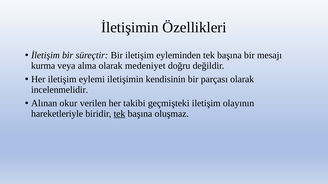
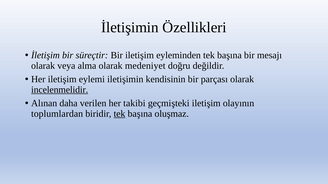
kurma: kurma -> olarak (43, 66)
incelenmelidir underline: none -> present (60, 90)
okur: okur -> daha (68, 104)
hareketleriyle: hareketleriyle -> toplumlardan (57, 114)
